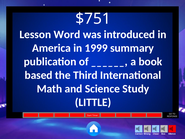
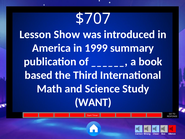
$751: $751 -> $707 (93, 19)
Word: Word -> Show (67, 34)
LITTLE: LITTLE -> WANT (93, 102)
